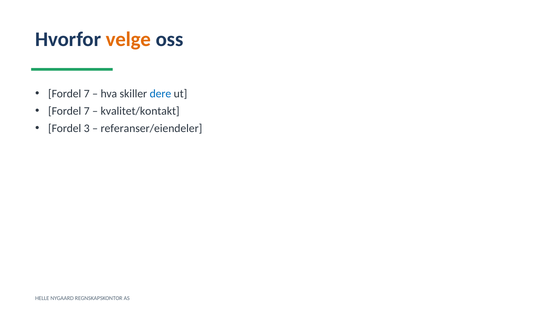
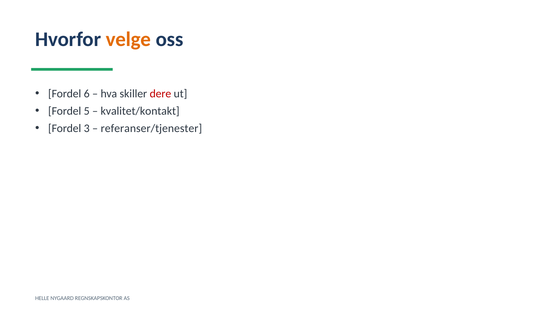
7: 7 -> 6 (87, 94)
dere colour: blue -> red (160, 94)
7: 7 -> 5 (87, 111)
referanser/eiendeler: referanser/eiendeler -> referanser/tjenester (151, 128)
